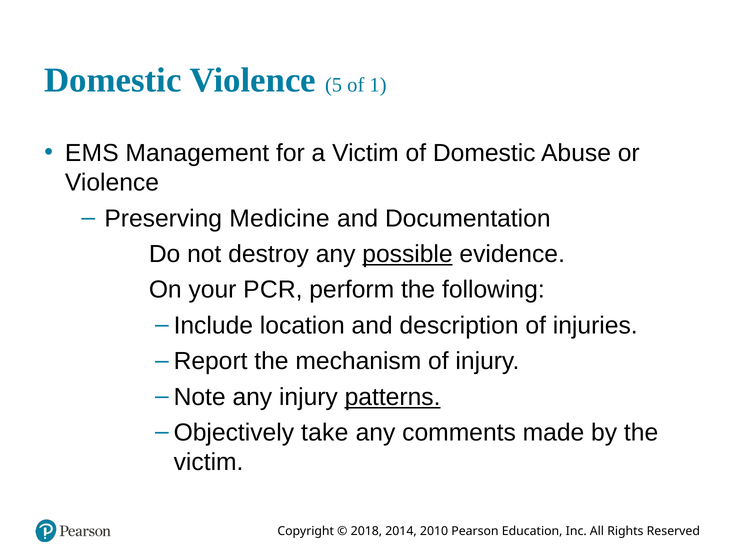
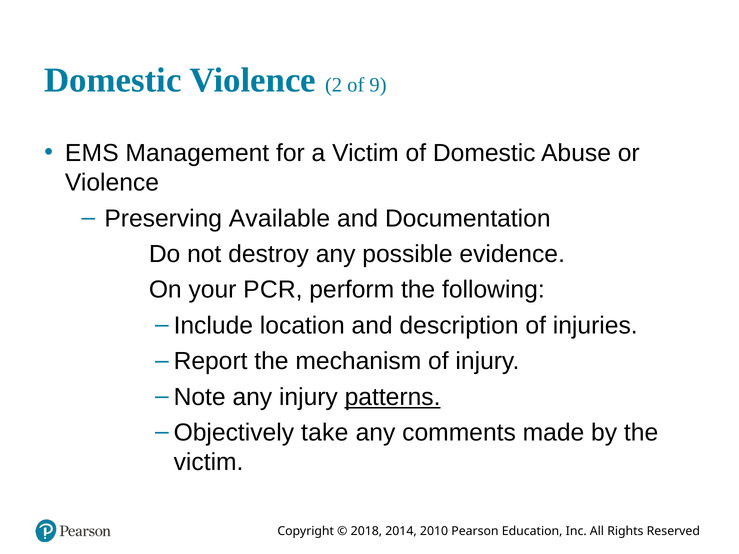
5: 5 -> 2 (334, 85)
1: 1 -> 9 (378, 85)
Medicine: Medicine -> Available (279, 219)
possible underline: present -> none (407, 254)
